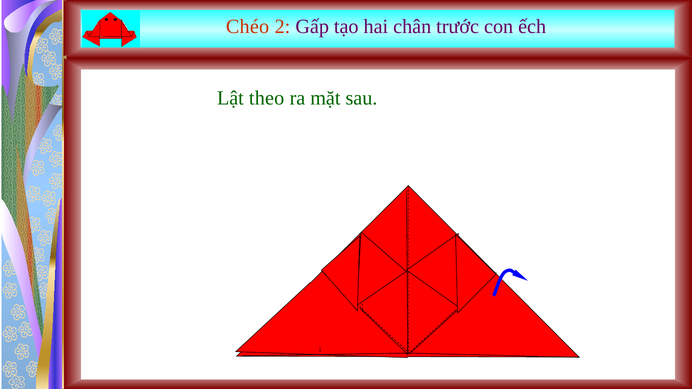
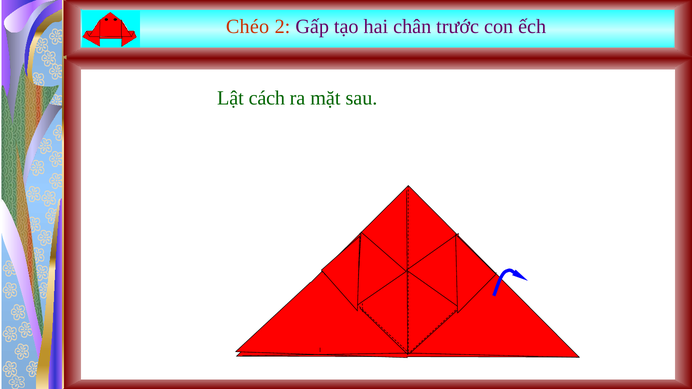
theo: theo -> cách (267, 98)
